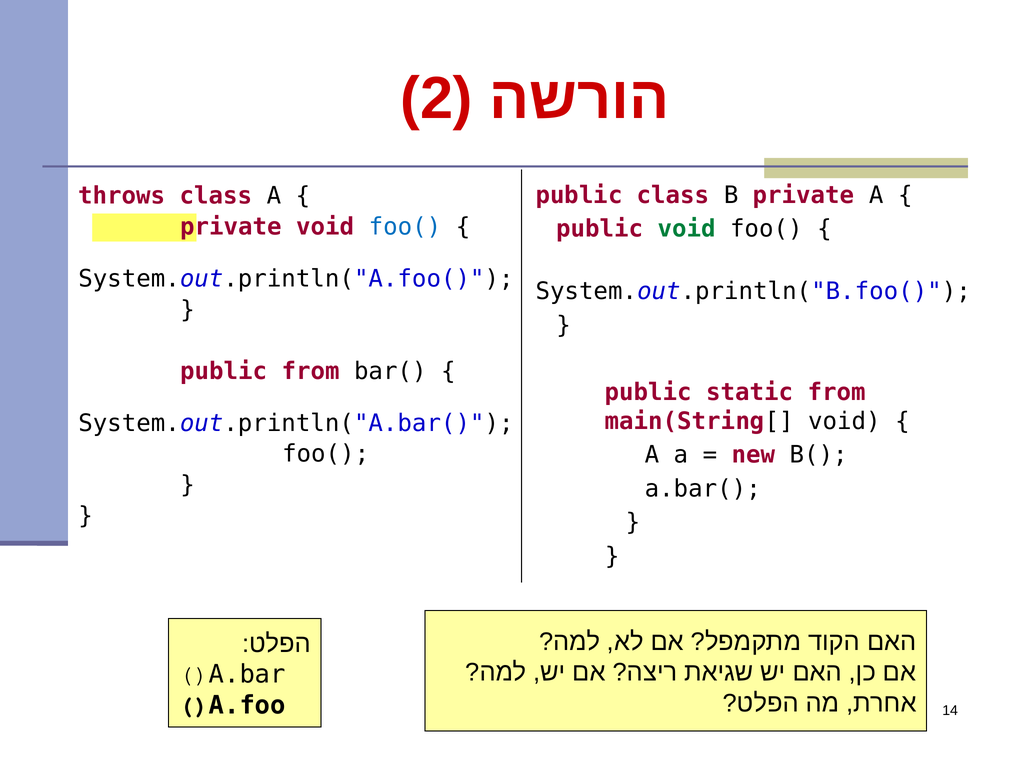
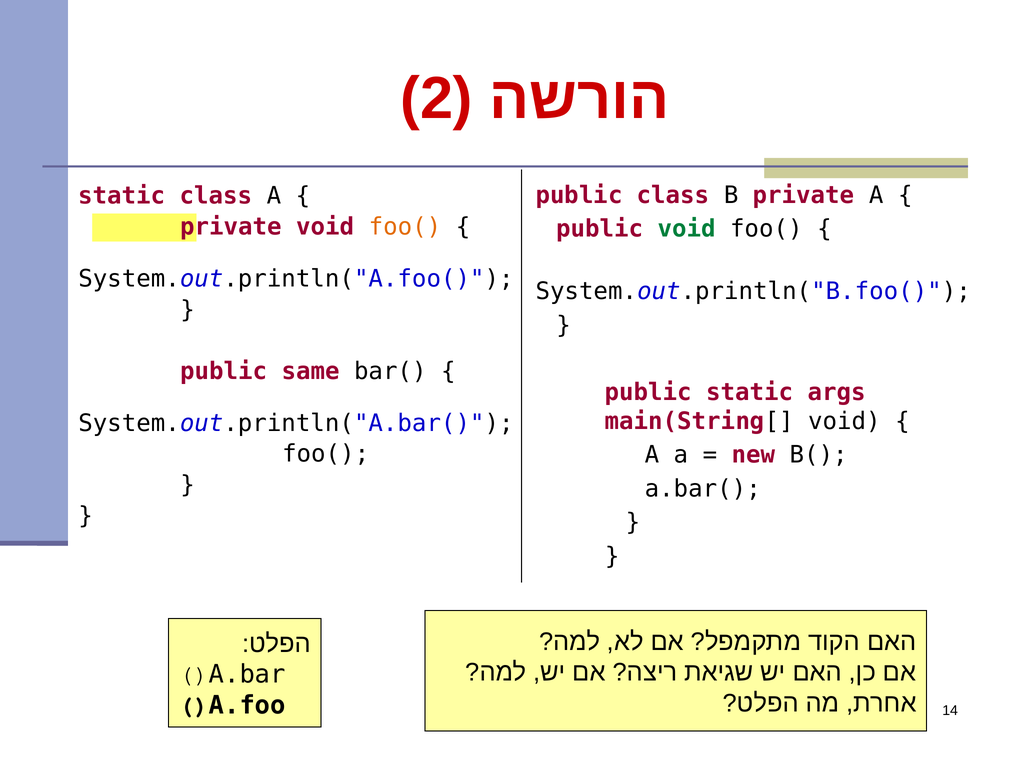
throws: throws -> static (122, 196)
foo( colour: blue -> orange (405, 227)
public from: from -> same (311, 371)
static from: from -> args (837, 393)
